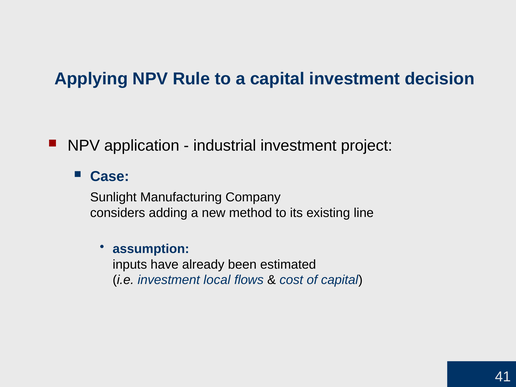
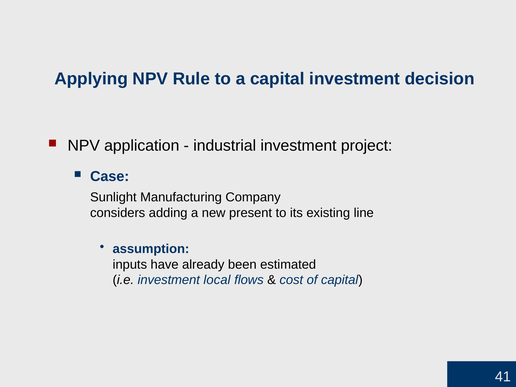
method: method -> present (251, 213)
